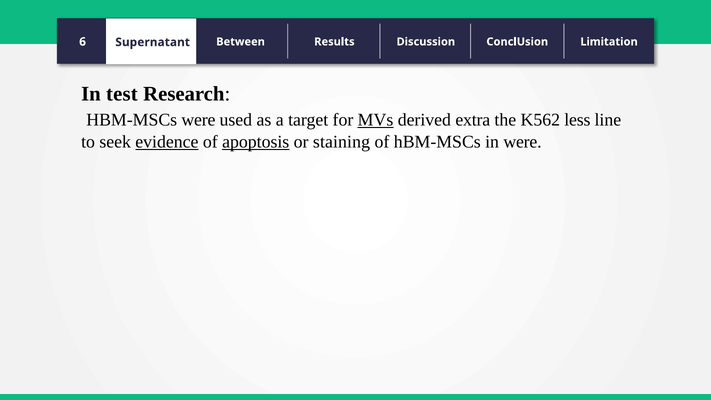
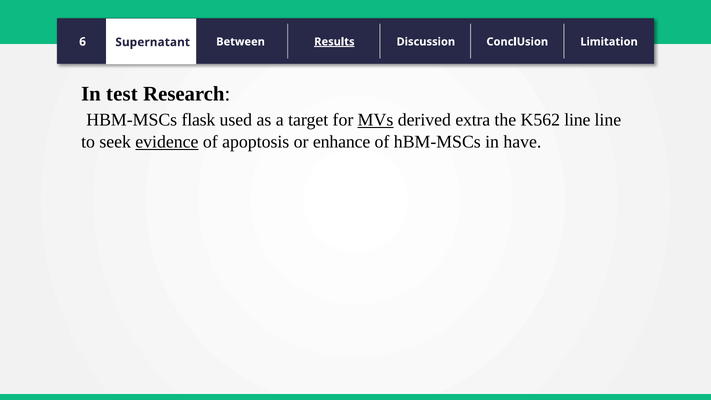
Results underline: none -> present (334, 42)
HBM-MSCs were: were -> flask (198, 120)
K562 less: less -> line (577, 120)
apoptosis underline: present -> none (256, 142)
staining: staining -> enhance (342, 142)
in were: were -> have (522, 142)
